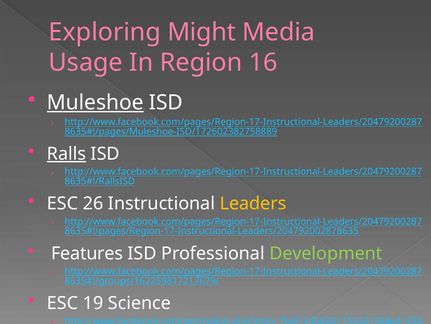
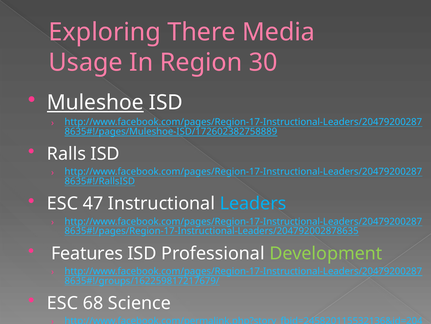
Might: Might -> There (201, 32)
16: 16 -> 30 (263, 62)
Ralls underline: present -> none (66, 154)
26: 26 -> 47 (93, 203)
Leaders colour: yellow -> light blue (253, 203)
19: 19 -> 68 (93, 302)
